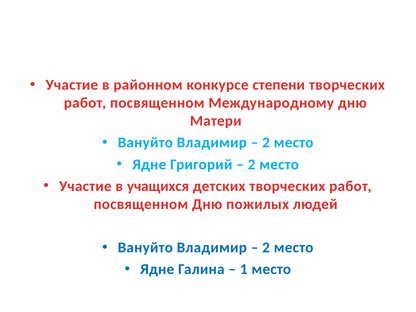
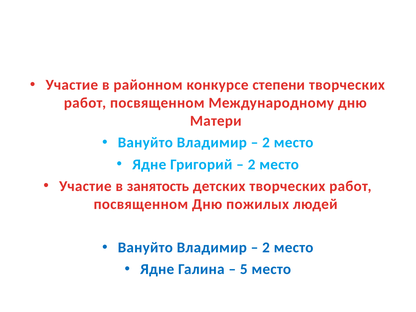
учащихся: учащихся -> занятость (158, 186)
1: 1 -> 5 (244, 269)
